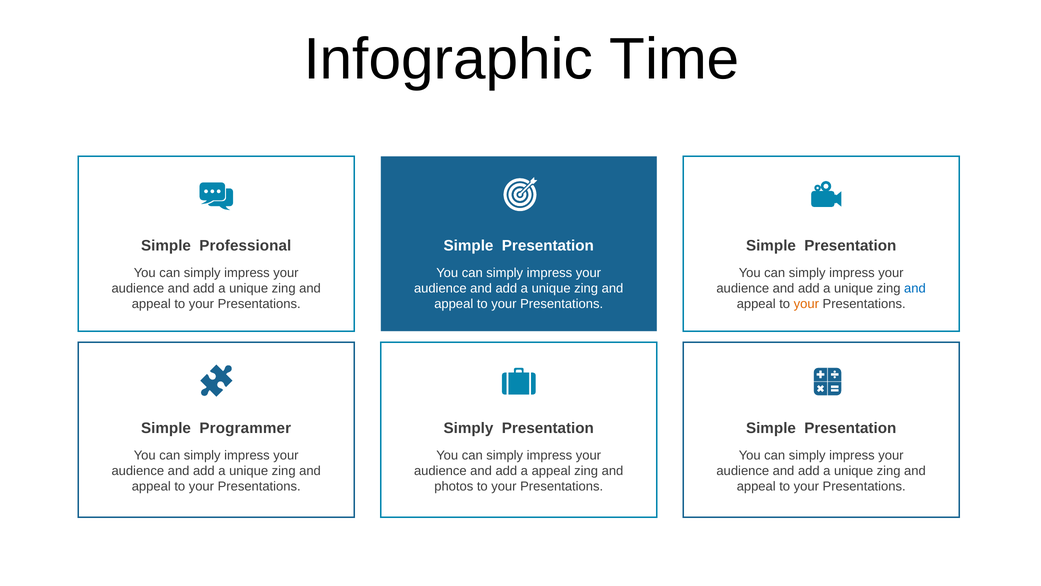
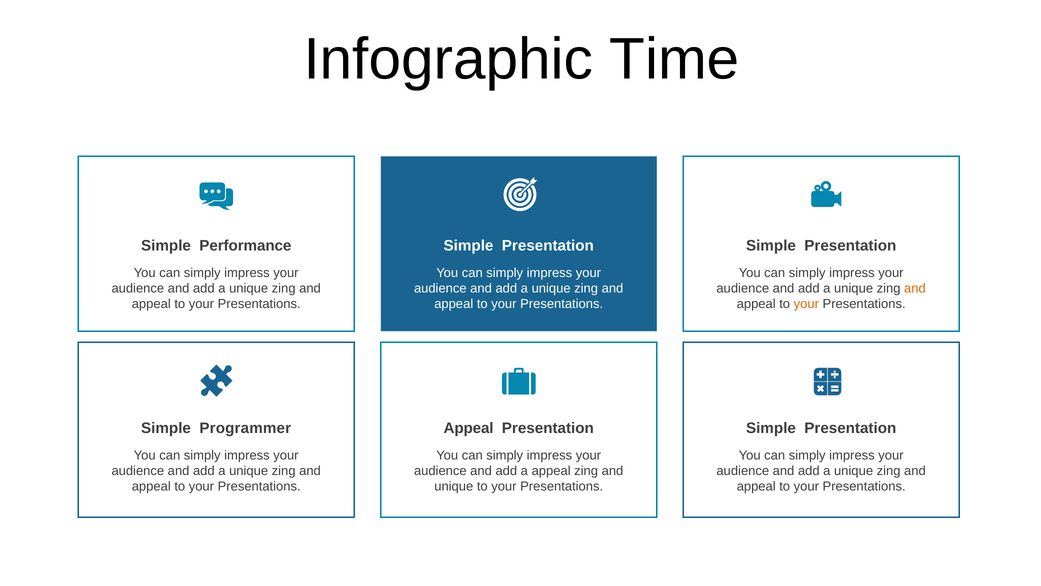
Professional: Professional -> Performance (245, 246)
and colour: blue -> orange (915, 288)
Simply: Simply -> Appeal (469, 428)
photos: photos -> unique (454, 486)
